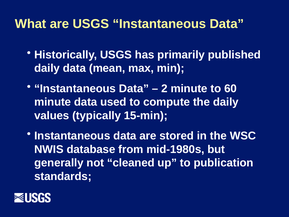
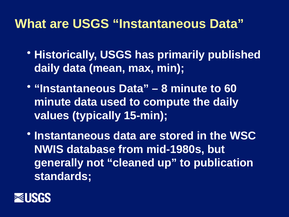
2: 2 -> 8 (164, 88)
